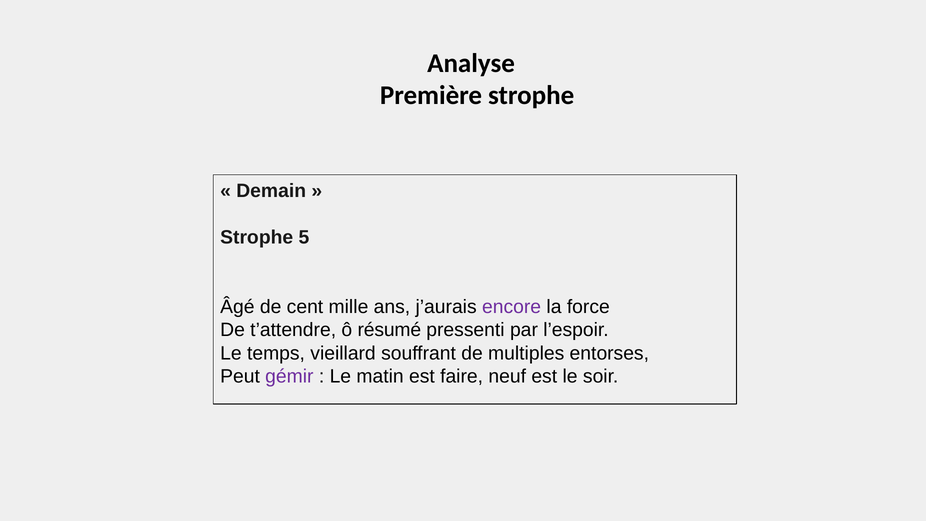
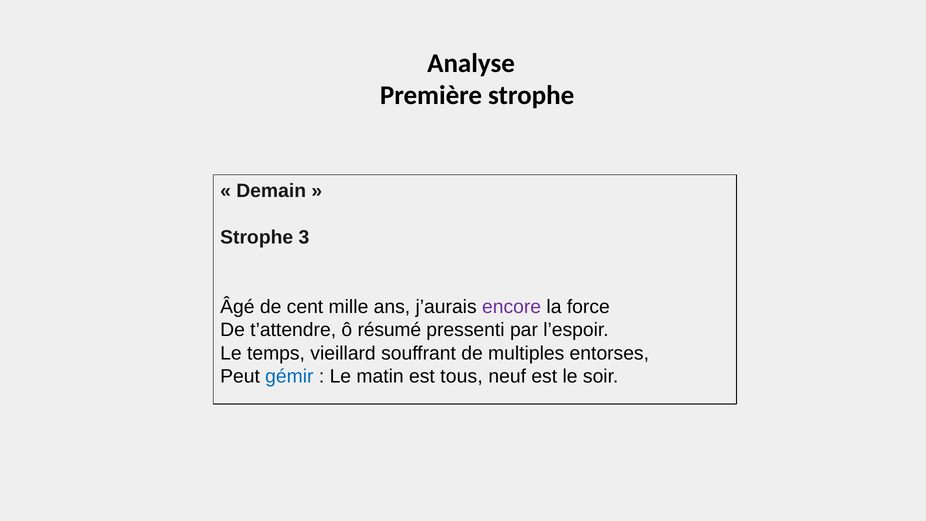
5: 5 -> 3 (304, 237)
gémir colour: purple -> blue (289, 376)
faire: faire -> tous (462, 376)
